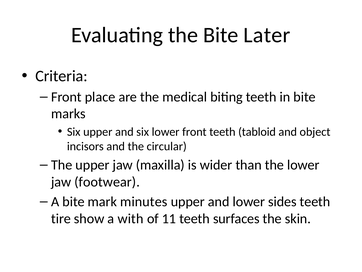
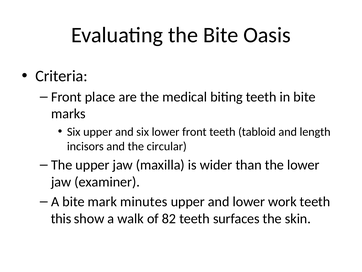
Later: Later -> Oasis (267, 35)
object: object -> length (315, 132)
footwear: footwear -> examiner (107, 182)
sides: sides -> work (282, 201)
tire: tire -> this (61, 218)
with: with -> walk (131, 218)
11: 11 -> 82 (169, 218)
